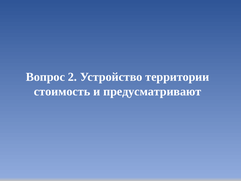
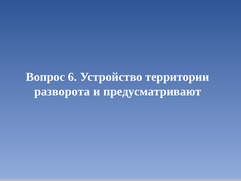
2: 2 -> 6 (72, 77)
стоимость: стоимость -> разворота (62, 91)
